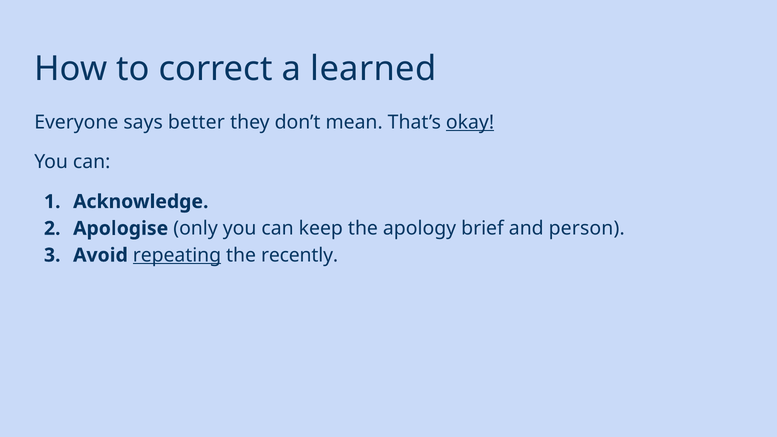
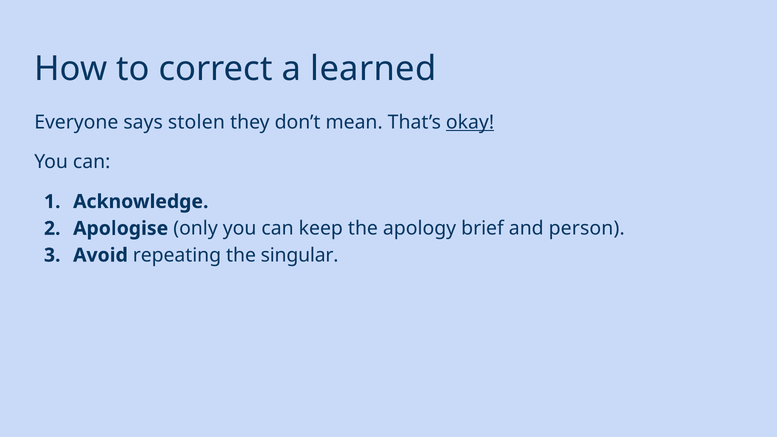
better: better -> stolen (196, 122)
repeating underline: present -> none (177, 255)
recently: recently -> singular (300, 255)
